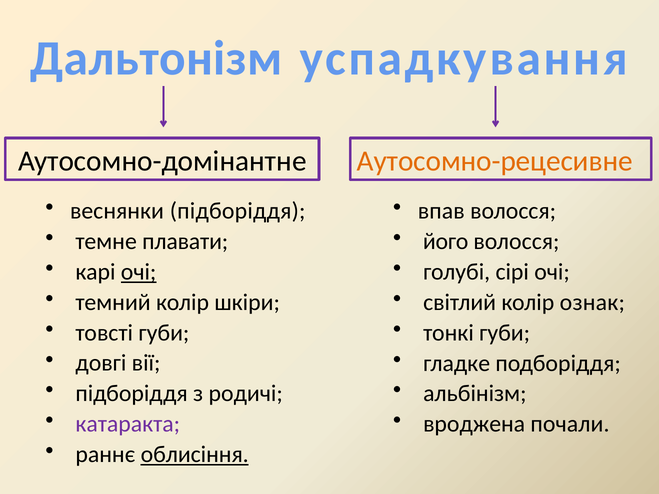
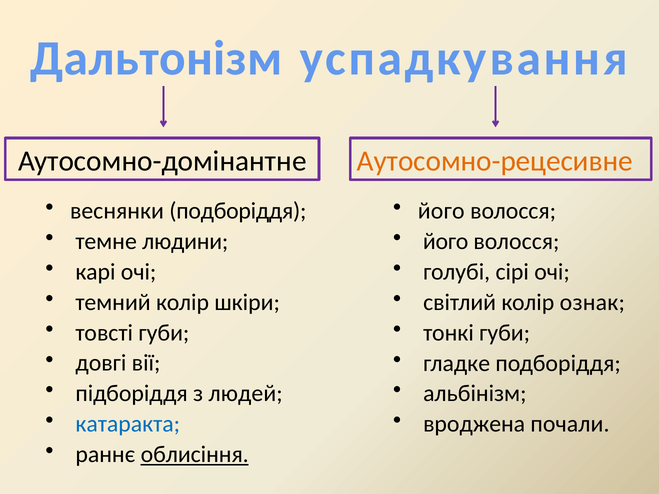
веснянки підборіддя: підборіддя -> подборіддя (238, 211)
впав: впав -> його (441, 211)
плавати: плавати -> людини (185, 242)
очі underline: present -> none (139, 272)
родичі: родичі -> людей (246, 394)
катаракта colour: purple -> blue (128, 424)
